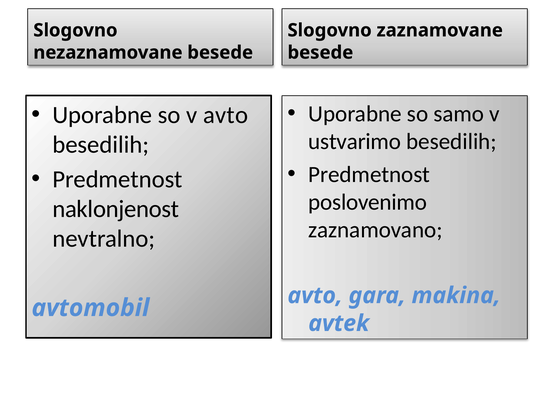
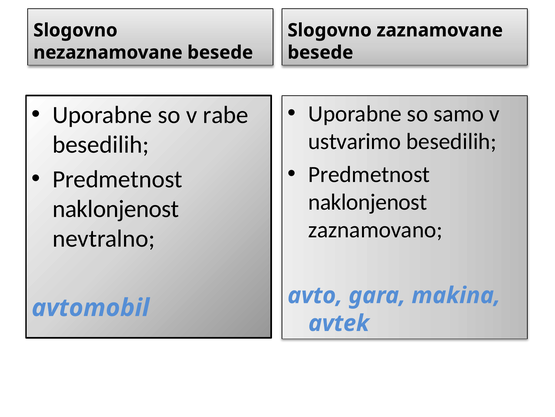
v avto: avto -> rabe (226, 115)
poslovenimo: poslovenimo -> naklonjenost (368, 202)
